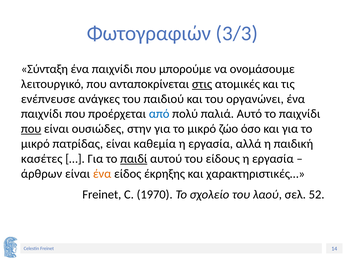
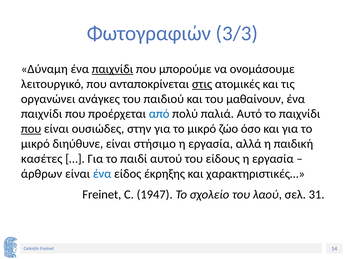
Σύνταξη: Σύνταξη -> Δύναμη (44, 69)
παιχνίδι underline: none -> present (112, 69)
ενέπνευσε: ενέπνευσε -> οργανώνει (48, 99)
οργανώνει: οργανώνει -> μαθαίνουν (255, 99)
πατρίδας: πατρίδας -> διηύθυνε (78, 144)
καθεμία: καθεμία -> στήσιμο (155, 144)
παιδί underline: present -> none (134, 159)
ένα colour: orange -> blue (102, 174)
1970: 1970 -> 1947 (155, 194)
52: 52 -> 31 (317, 194)
